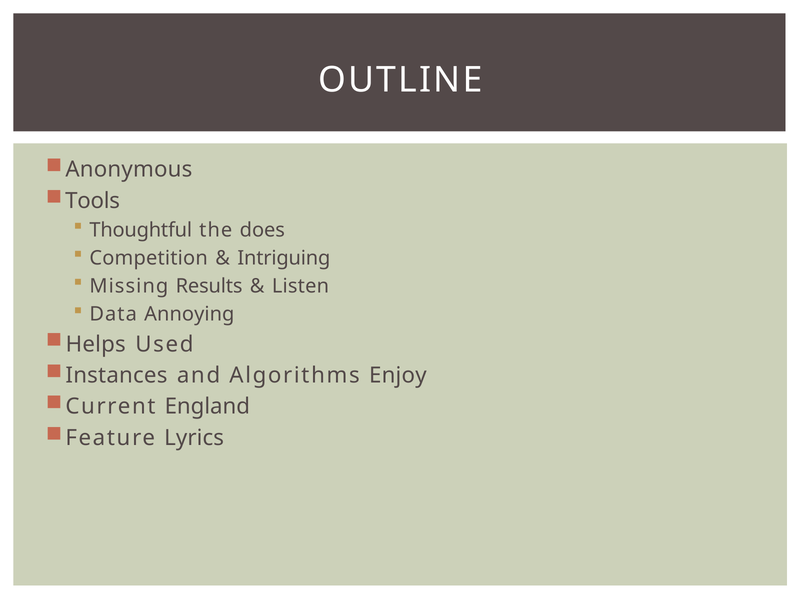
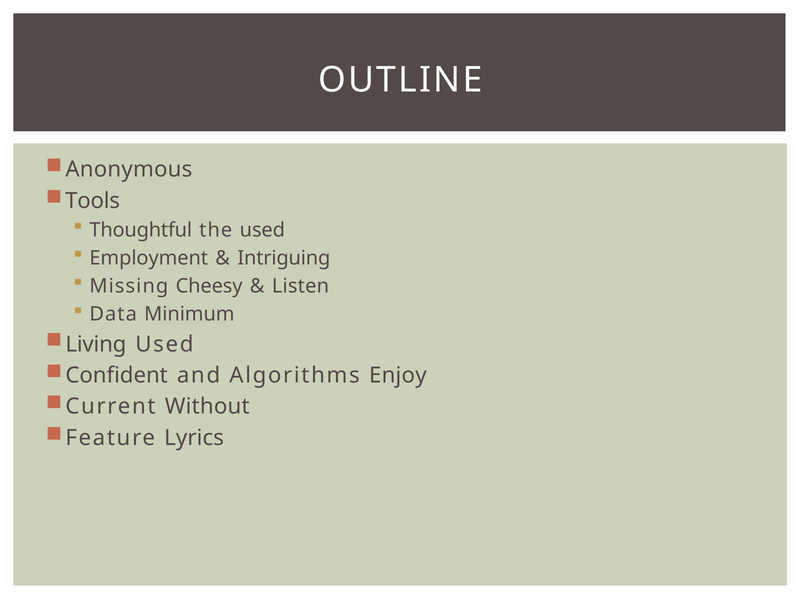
the does: does -> used (262, 230)
Competition: Competition -> Employment (149, 258)
Results: Results -> Cheesy (209, 286)
Annoying: Annoying -> Minimum (189, 314)
Helps: Helps -> Living (96, 344)
Instances: Instances -> Confident (117, 375)
England: England -> Without (207, 406)
